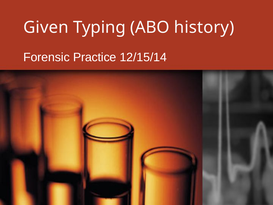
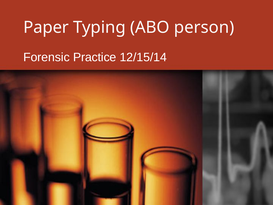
Given: Given -> Paper (46, 27)
history: history -> person (204, 27)
